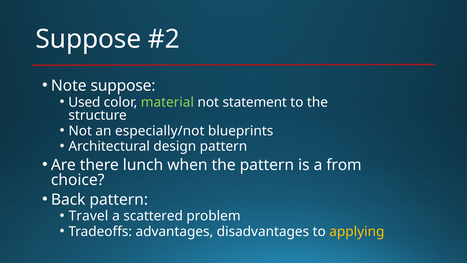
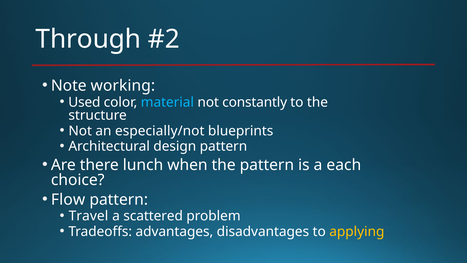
Suppose: Suppose -> Through (88, 39)
Note suppose: suppose -> working (123, 86)
material colour: light green -> light blue (167, 102)
statement: statement -> constantly (255, 102)
from: from -> each (344, 165)
Back: Back -> Flow (68, 199)
